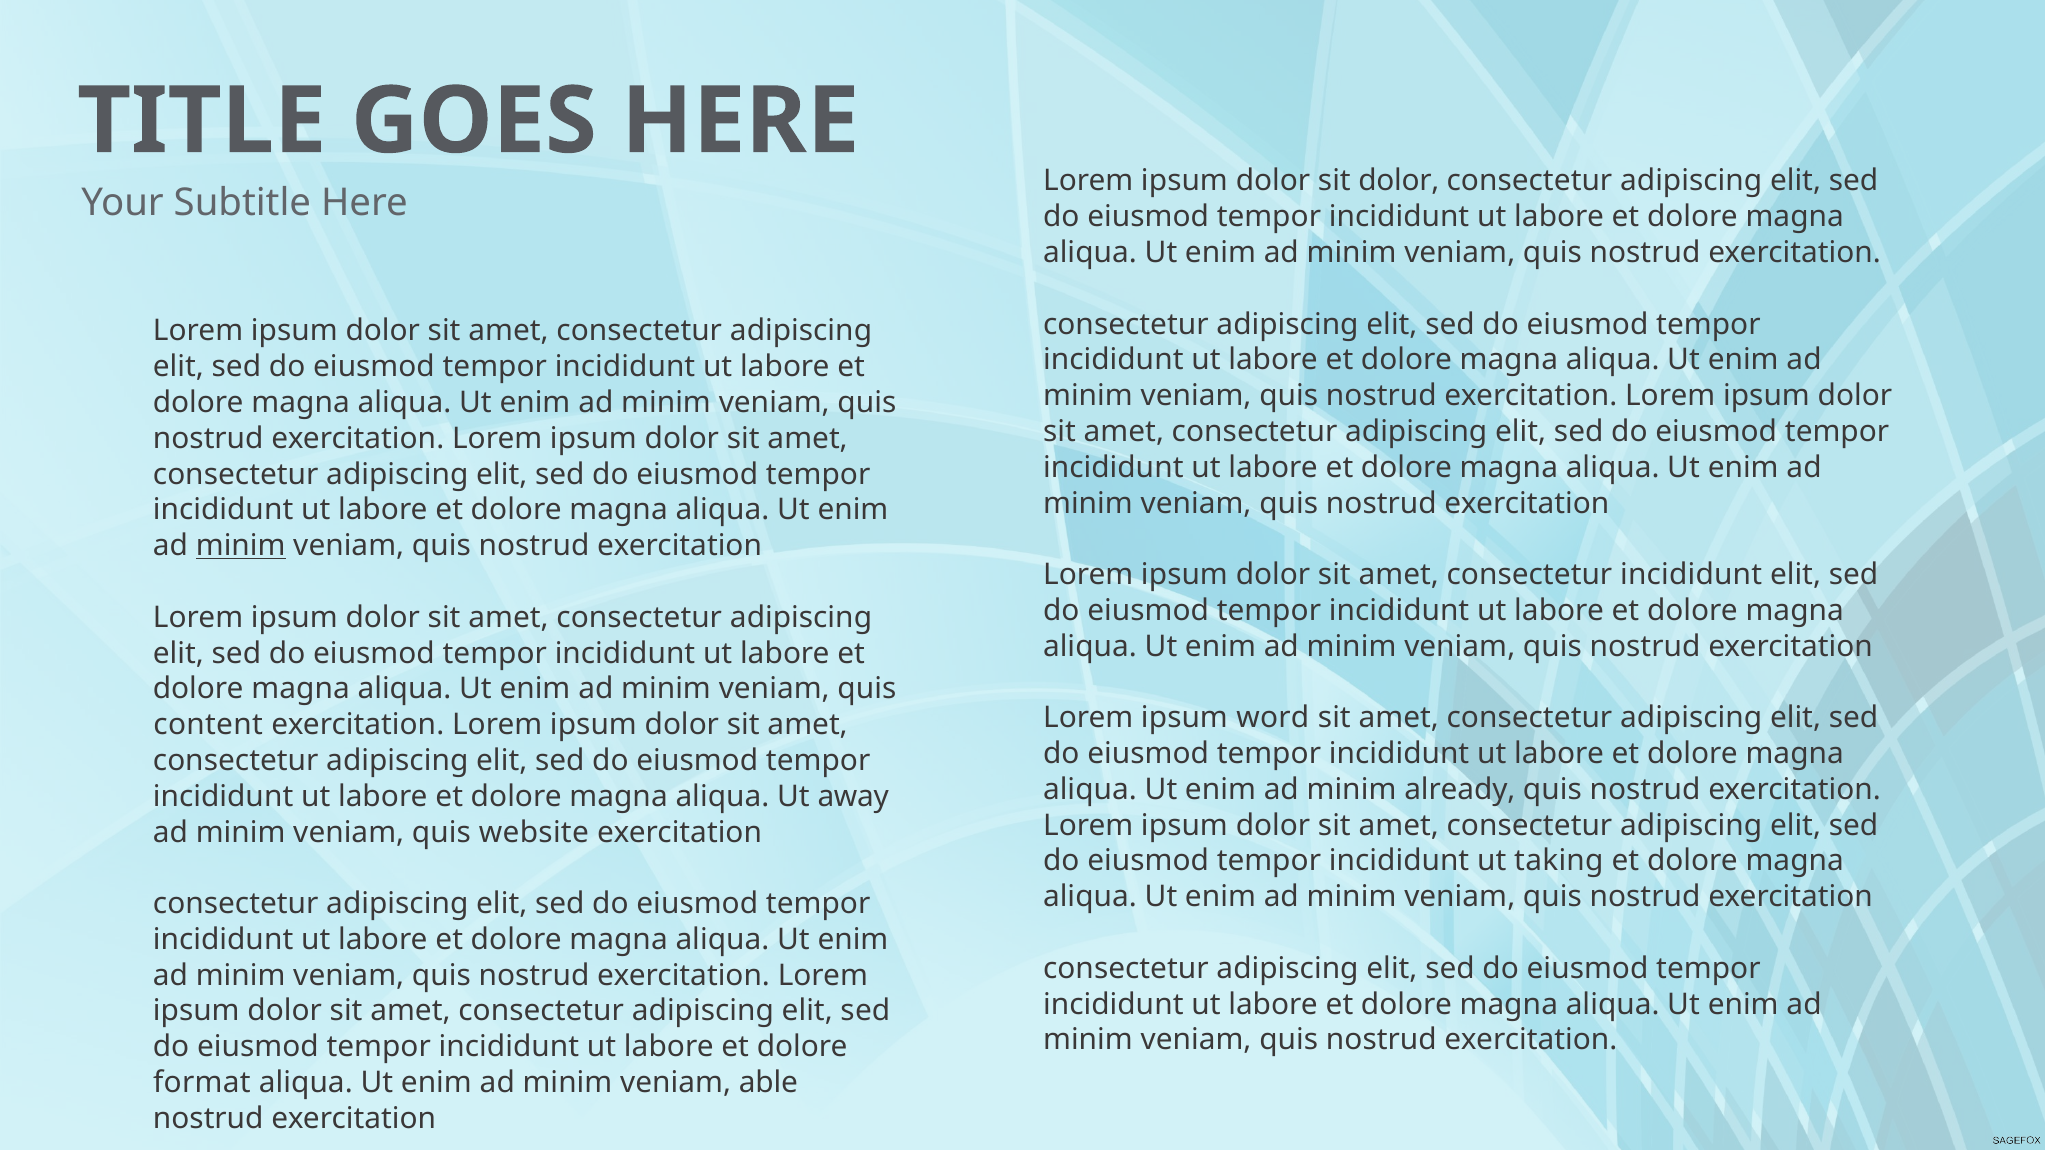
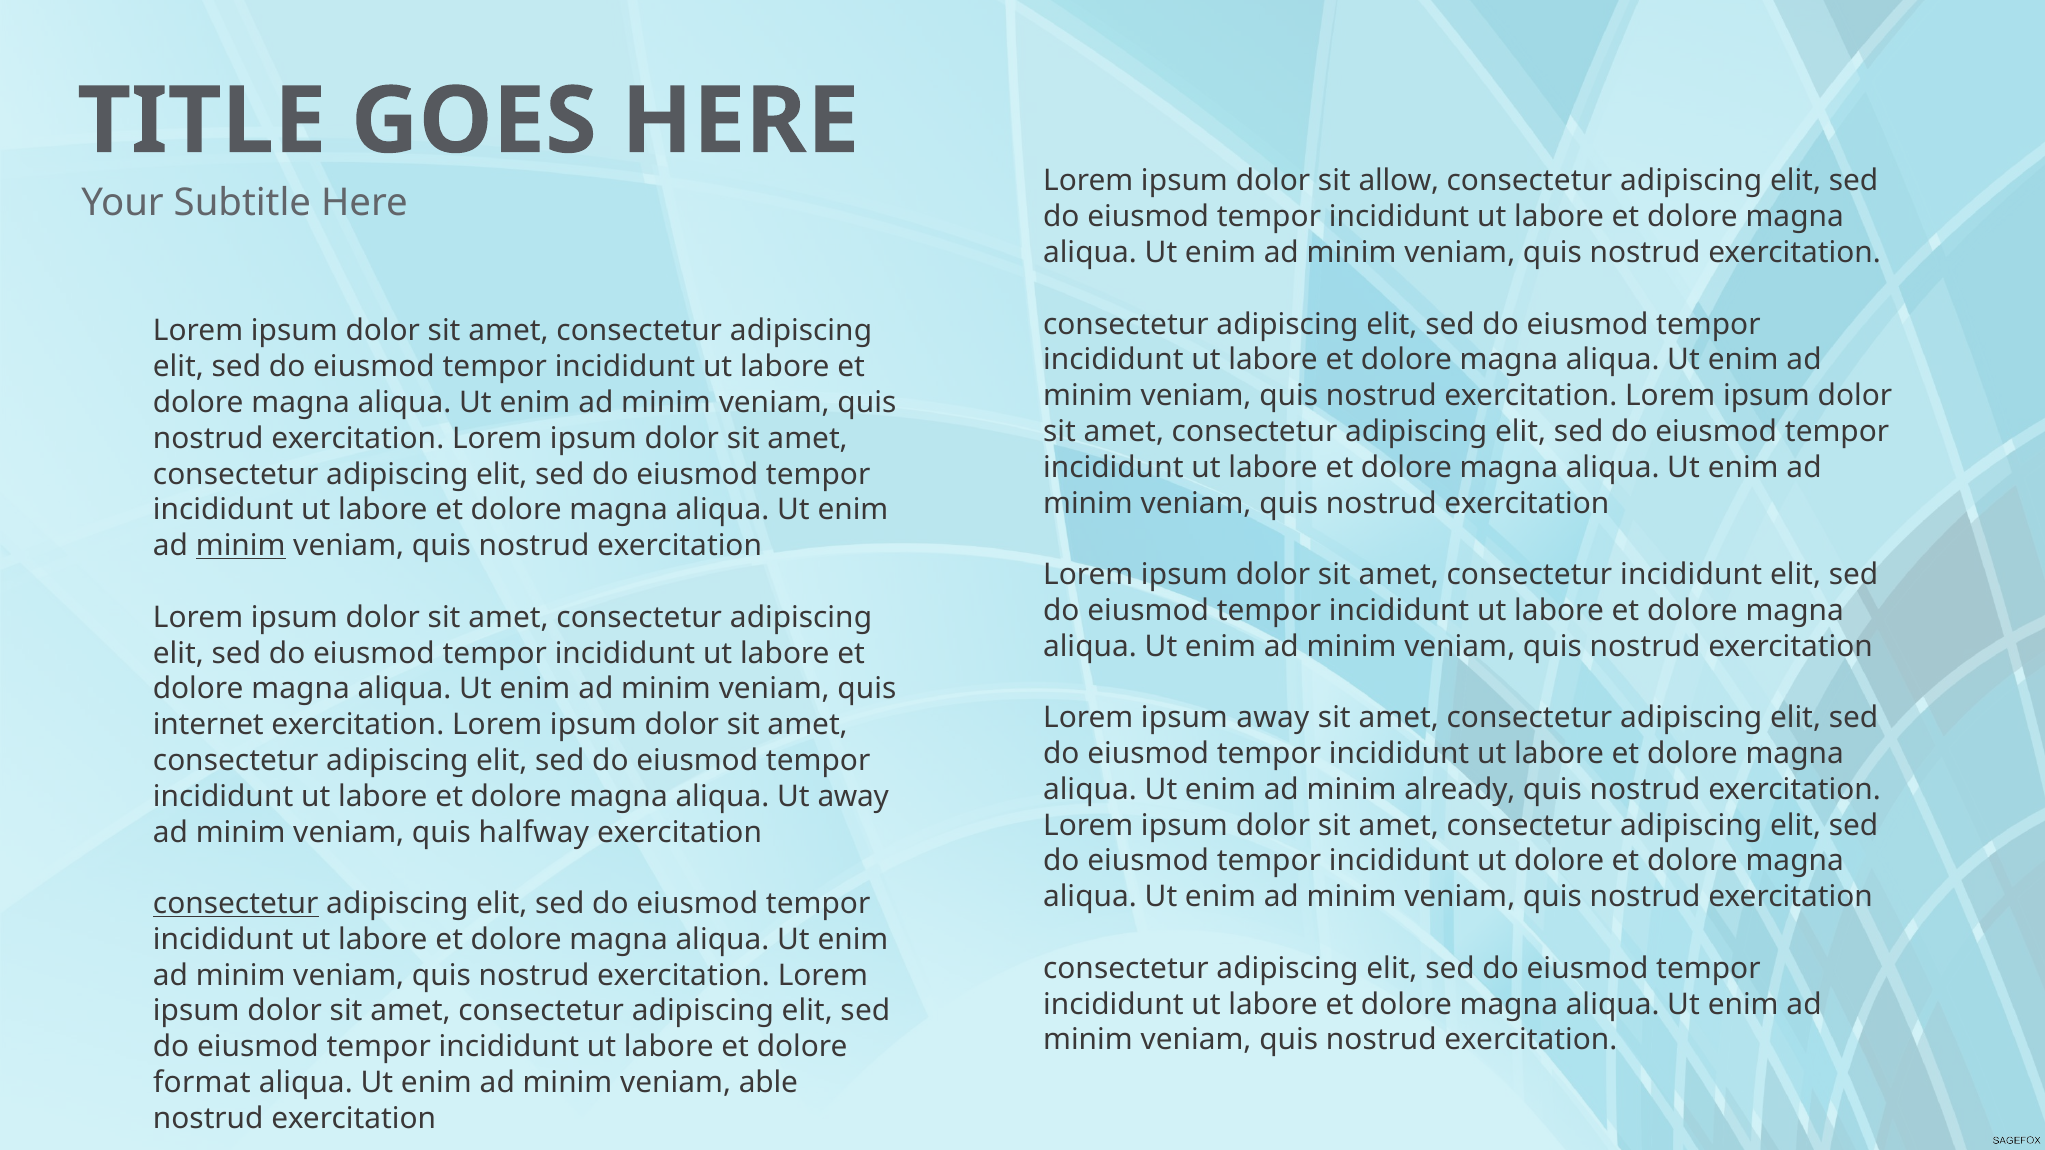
sit dolor: dolor -> allow (1399, 181)
ipsum word: word -> away (1273, 718)
content: content -> internet (208, 725)
website: website -> halfway (534, 832)
ut taking: taking -> dolore (1559, 861)
consectetur underline: none -> present (236, 904)
